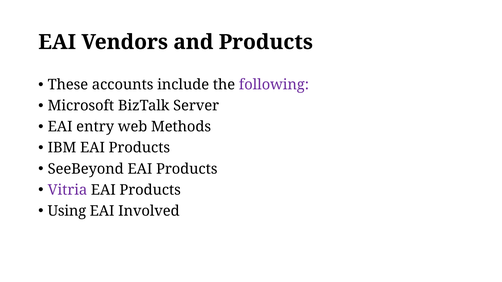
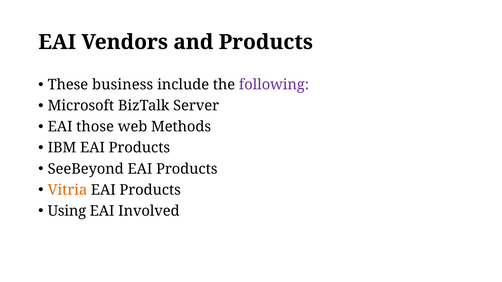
accounts: accounts -> business (123, 85)
entry: entry -> those (95, 127)
Vitria colour: purple -> orange (67, 190)
